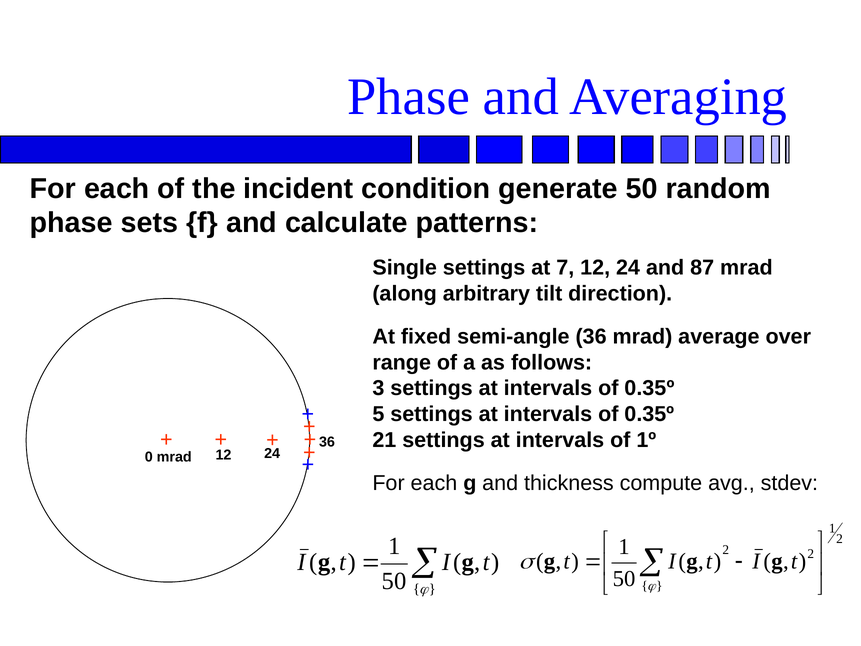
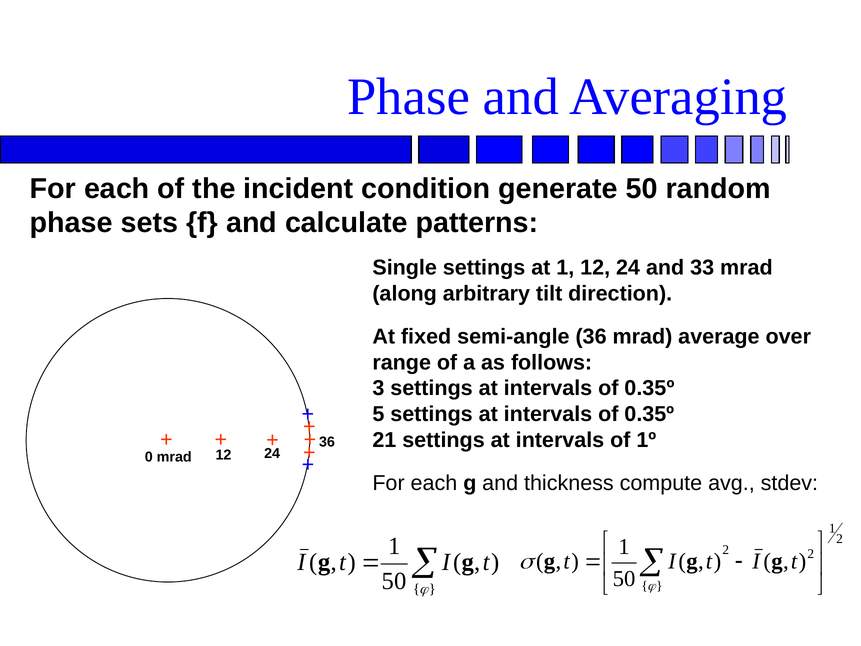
at 7: 7 -> 1 (565, 268)
87: 87 -> 33 (702, 268)
